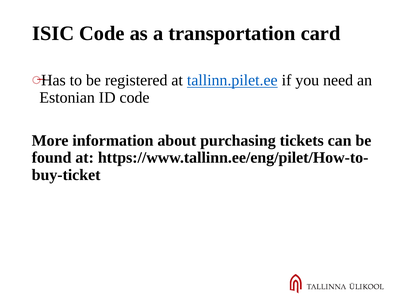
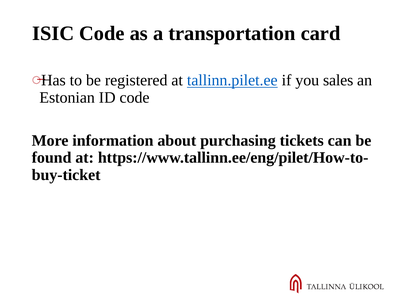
need: need -> sales (338, 80)
